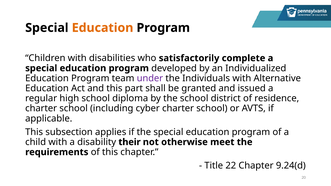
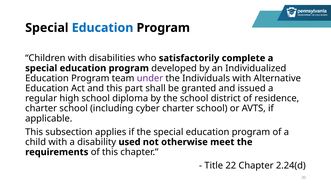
Education colour: orange -> blue (103, 28)
their: their -> used (130, 142)
9.24(d: 9.24(d -> 2.24(d (291, 166)
